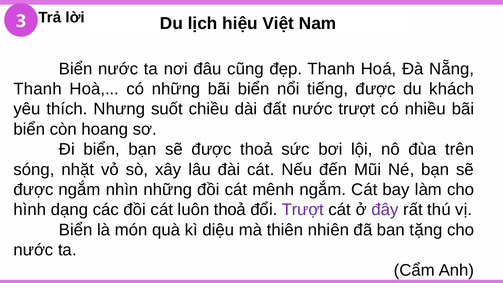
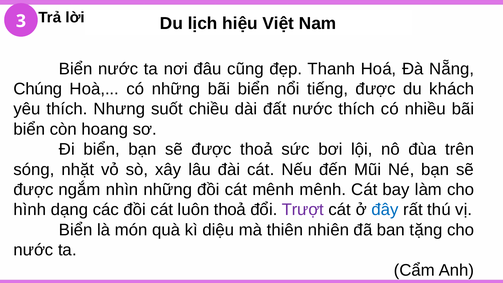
Thanh: Thanh -> Chúng (38, 89)
nước trượt: trượt -> thích (357, 109)
mênh ngắm: ngắm -> mênh (323, 190)
đây colour: purple -> blue (385, 210)
